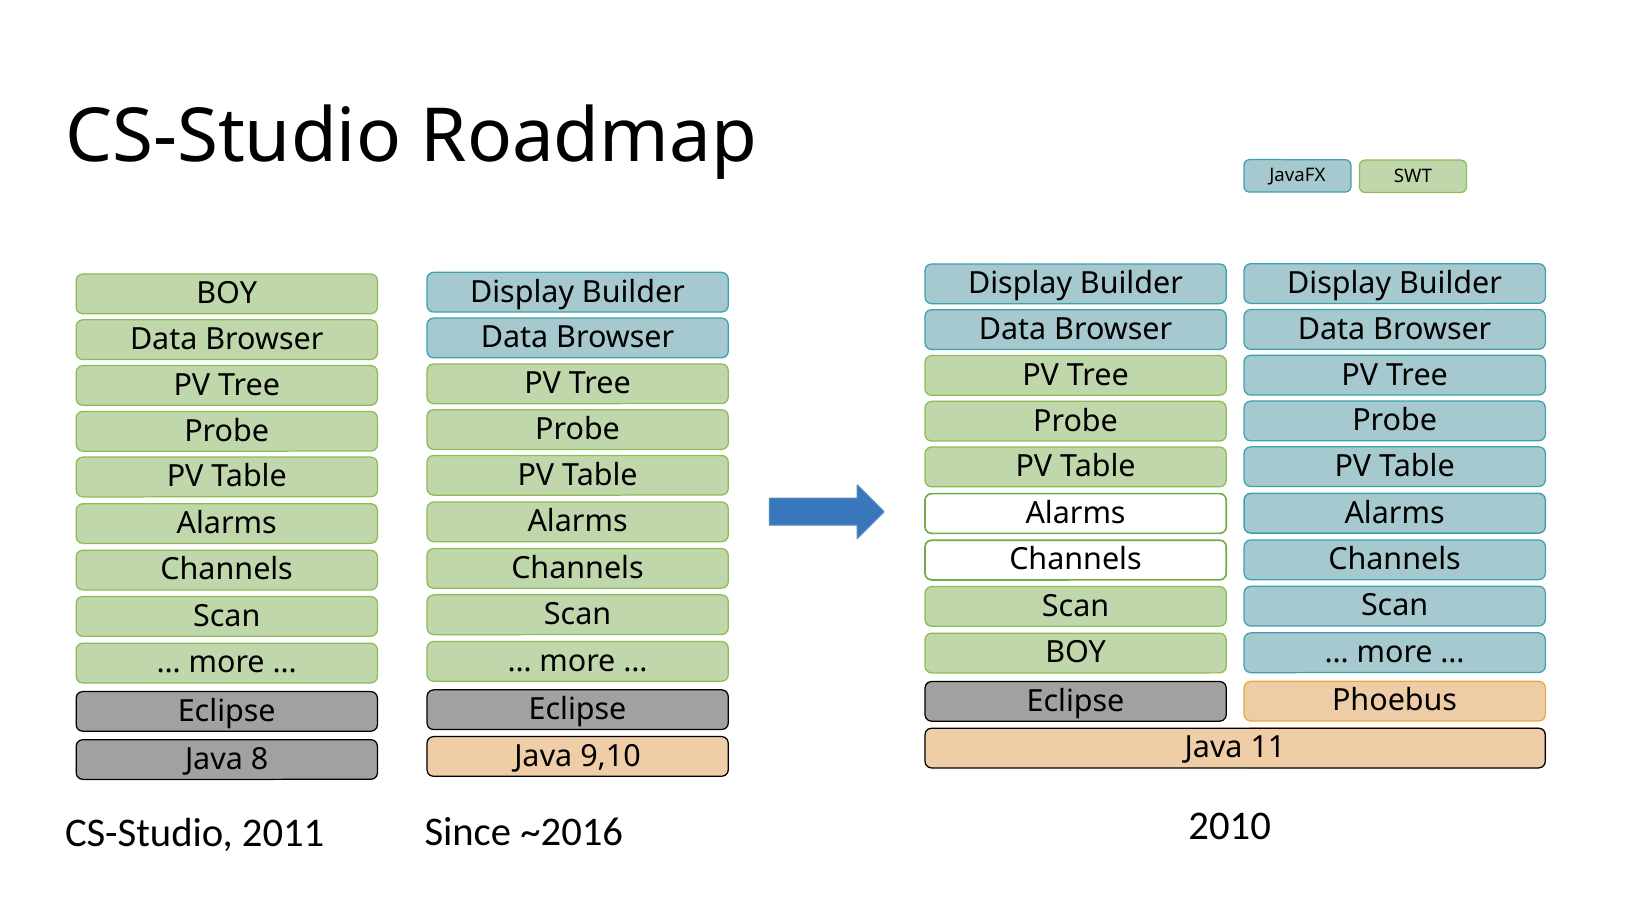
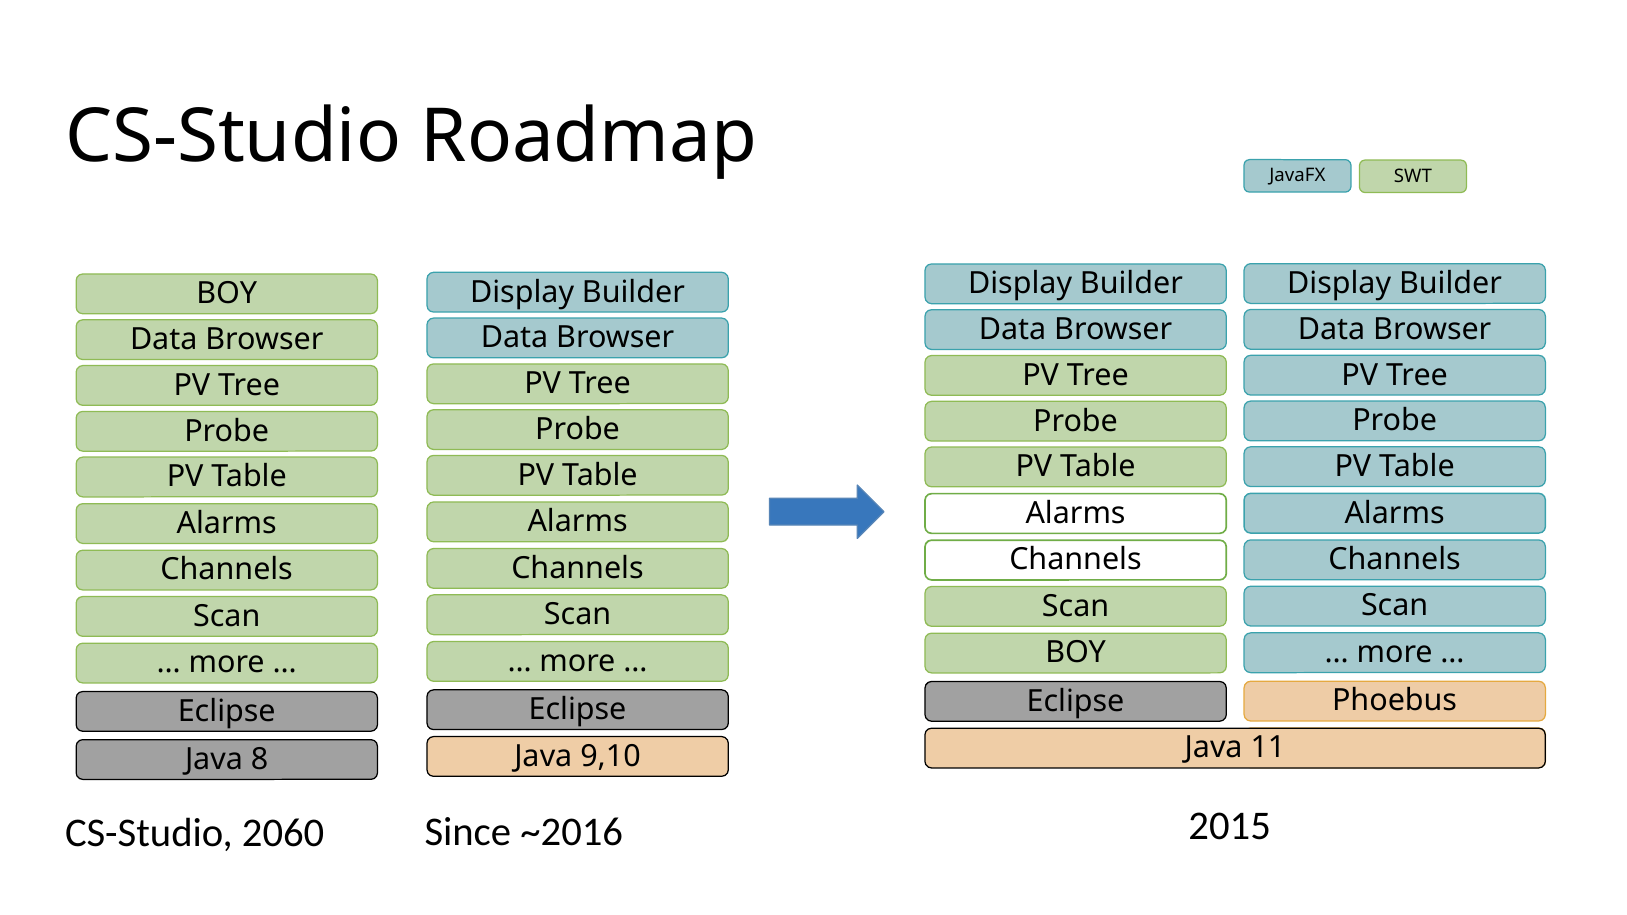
2010: 2010 -> 2015 (1230, 826)
2011: 2011 -> 2060 (283, 833)
